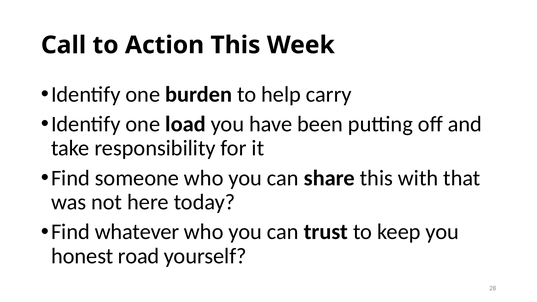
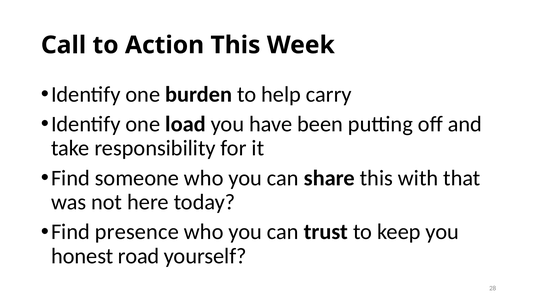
whatever: whatever -> presence (137, 232)
